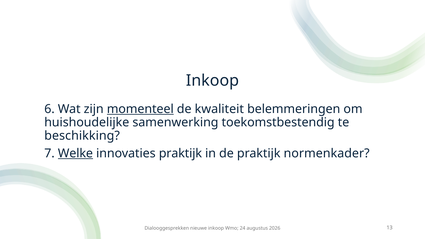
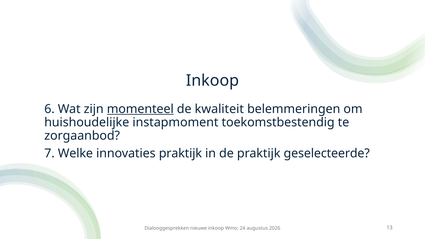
samenwerking: samenwerking -> instapmoment (175, 122)
beschikking: beschikking -> zorgaanbod (82, 136)
Welke underline: present -> none (75, 153)
normenkader: normenkader -> geselecteerde (327, 153)
